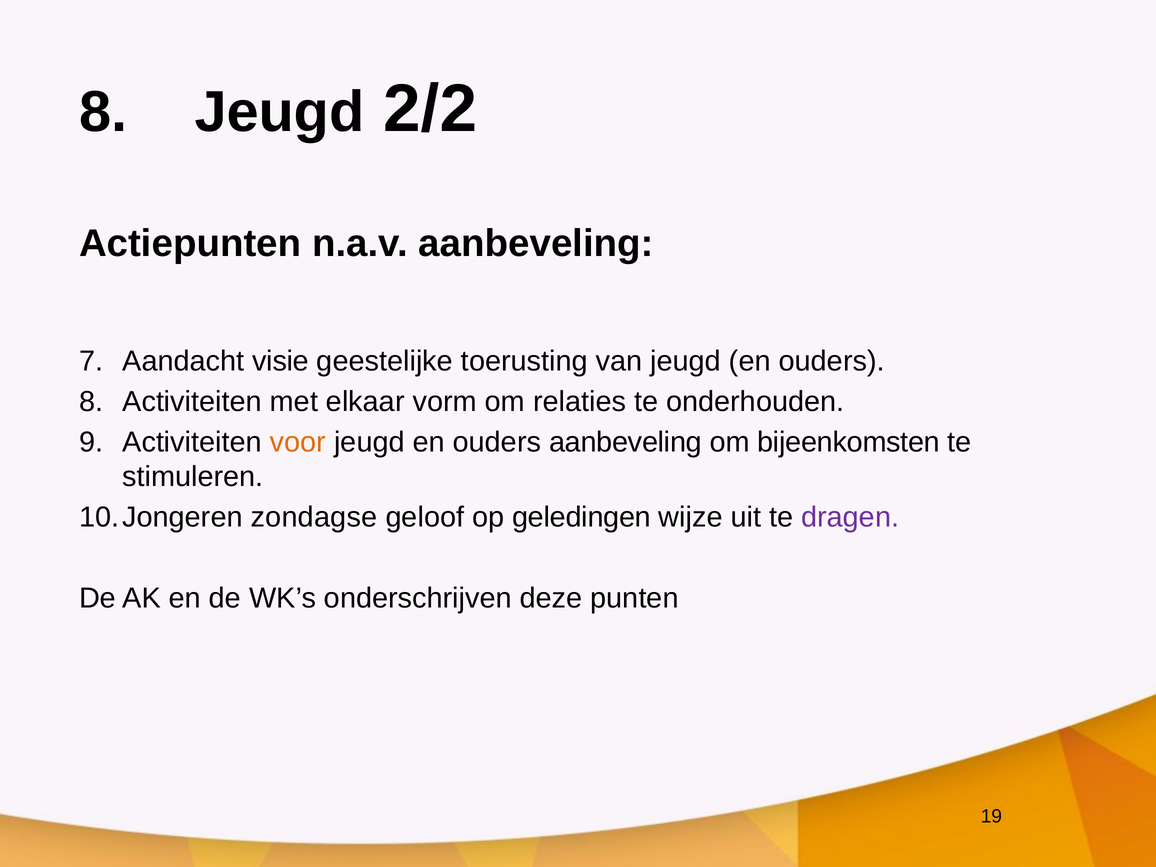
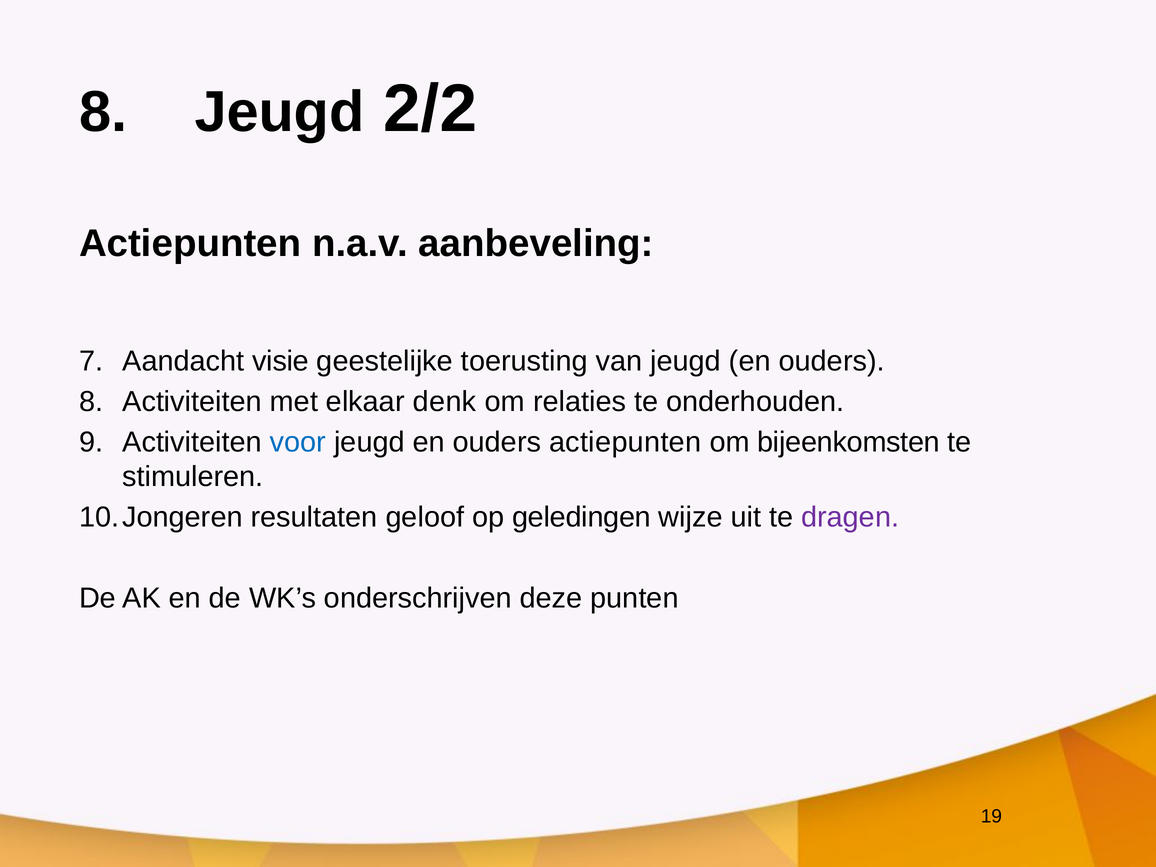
vorm: vorm -> denk (445, 402)
voor colour: orange -> blue (298, 442)
ouders aanbeveling: aanbeveling -> actiepunten (625, 442)
zondagse: zondagse -> resultaten (314, 517)
